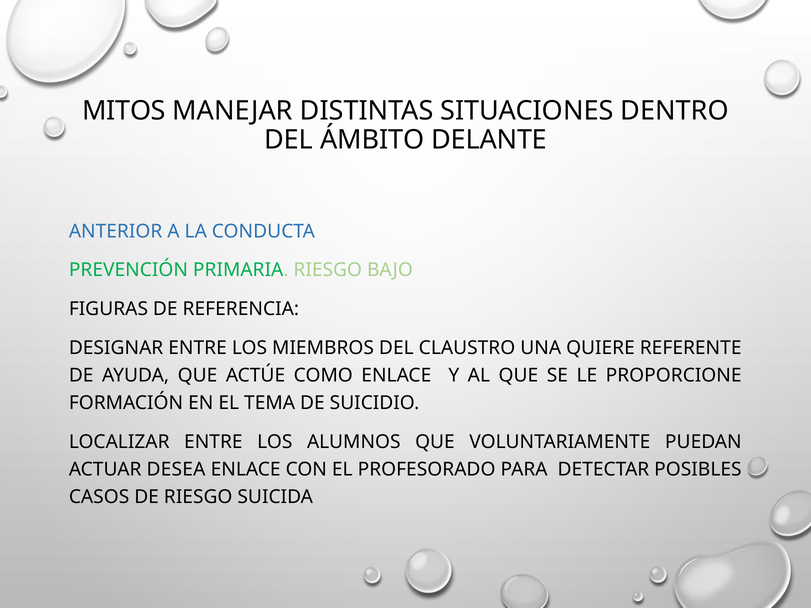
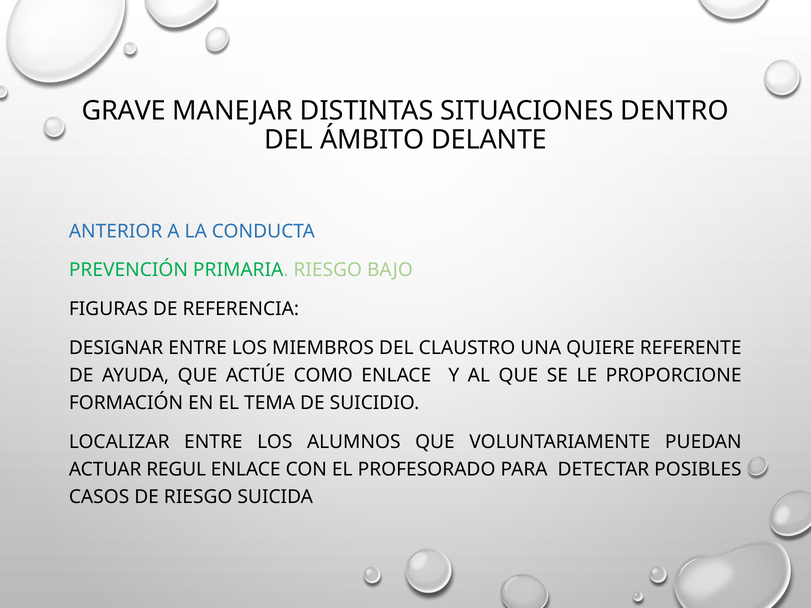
MITOS: MITOS -> GRAVE (124, 111)
DESEA: DESEA -> REGUL (176, 470)
